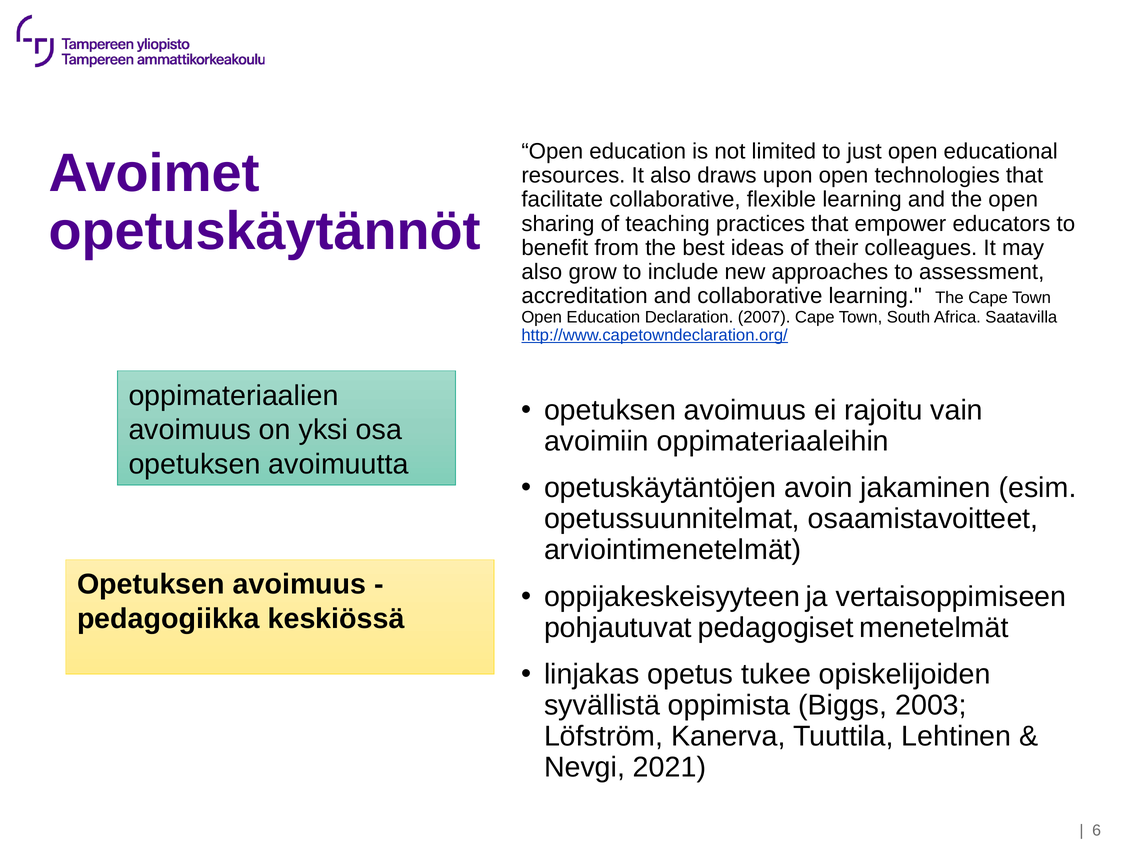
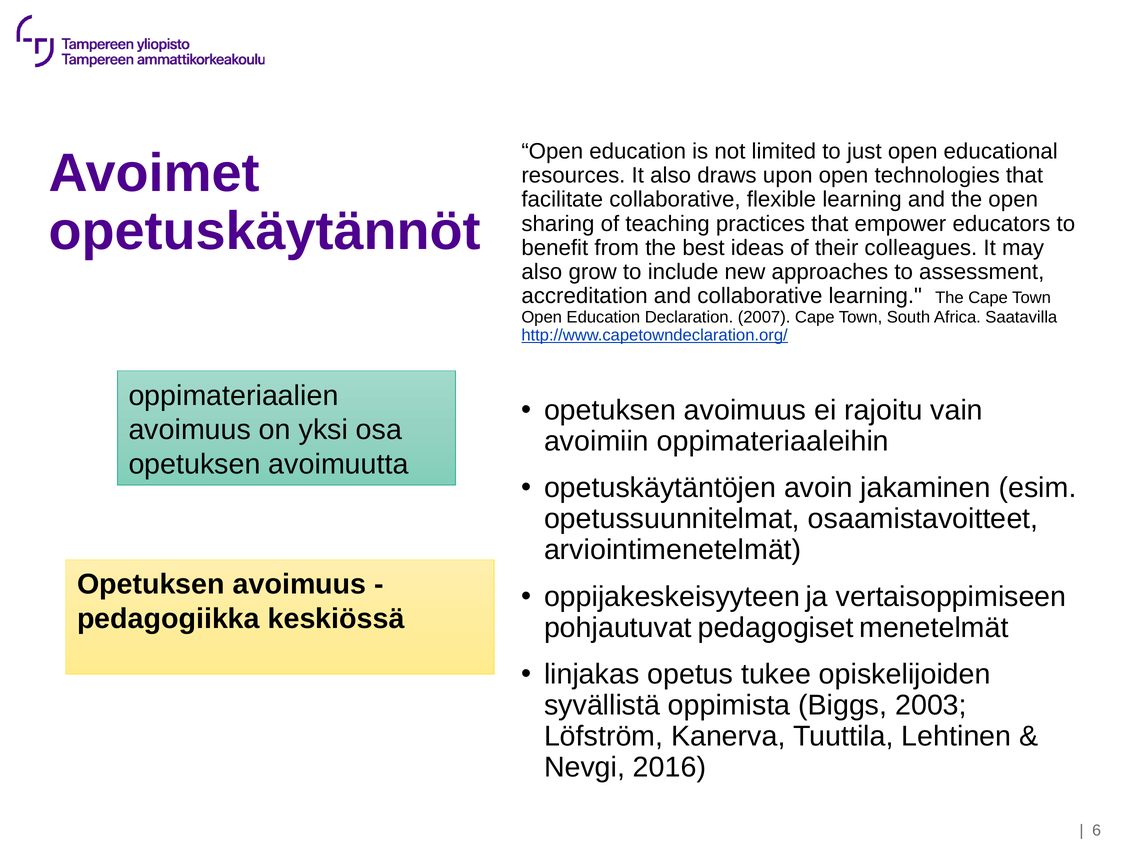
2021: 2021 -> 2016 (670, 767)
